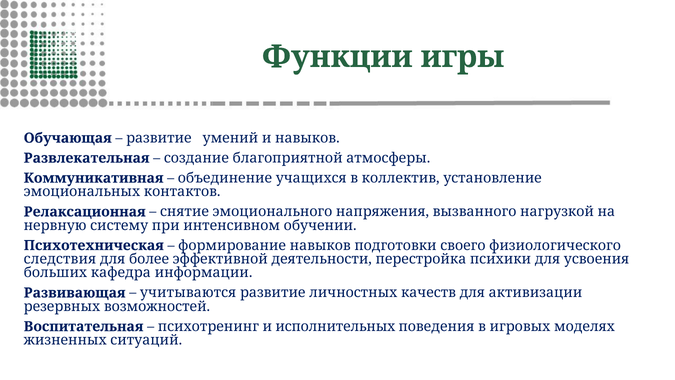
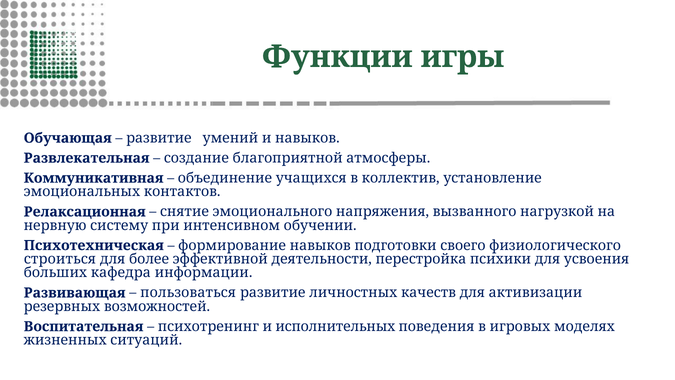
следствия: следствия -> строиться (60, 259)
учитываются: учитываются -> пользоваться (188, 293)
